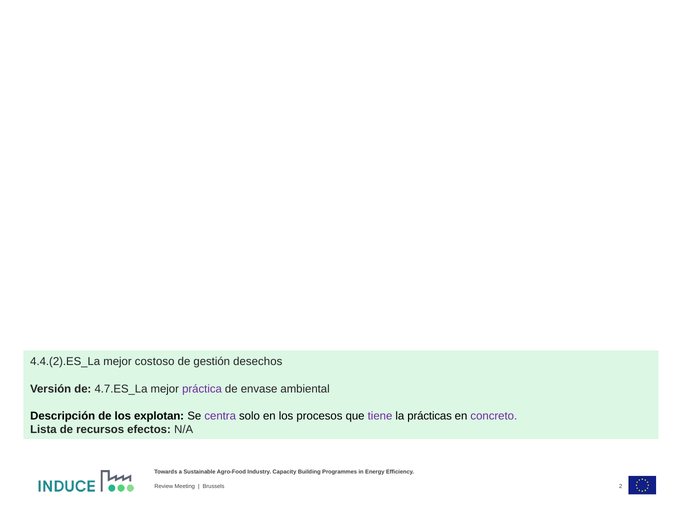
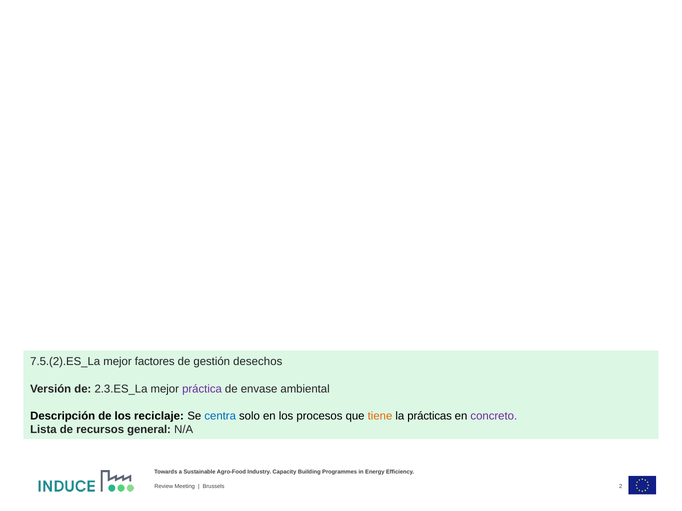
4.4.(2).ES_La: 4.4.(2).ES_La -> 7.5.(2).ES_La (65, 362)
costoso: costoso -> factores (155, 362)
4.7.ES_La: 4.7.ES_La -> 2.3.ES_La (121, 389)
explotan: explotan -> reciclaje (159, 416)
centra colour: purple -> blue (220, 416)
tiene colour: purple -> orange (380, 416)
efectos: efectos -> general (149, 430)
